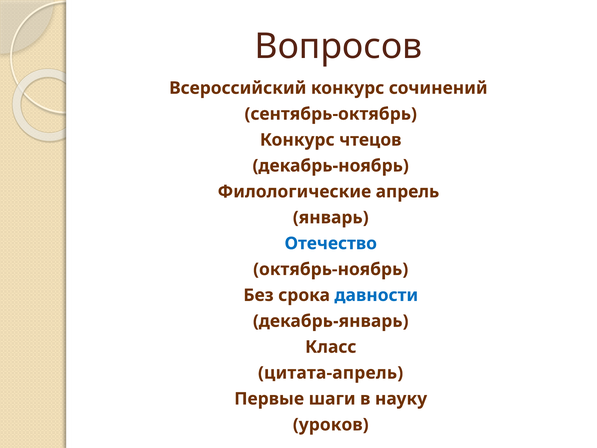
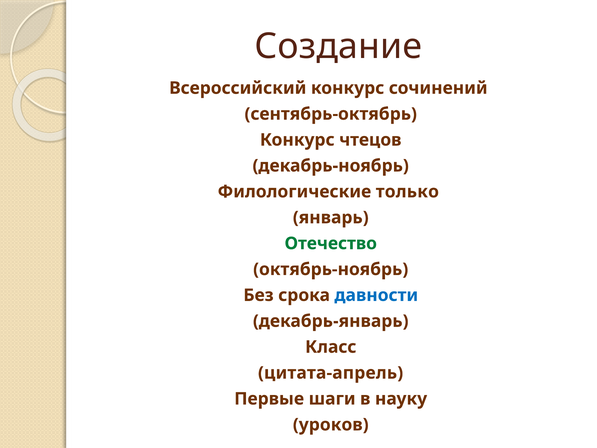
Вопросов: Вопросов -> Создание (338, 46)
апрель: апрель -> только (407, 192)
Отечество colour: blue -> green (331, 243)
